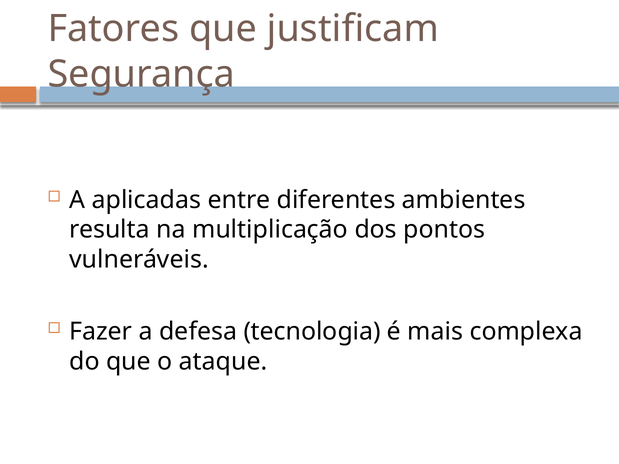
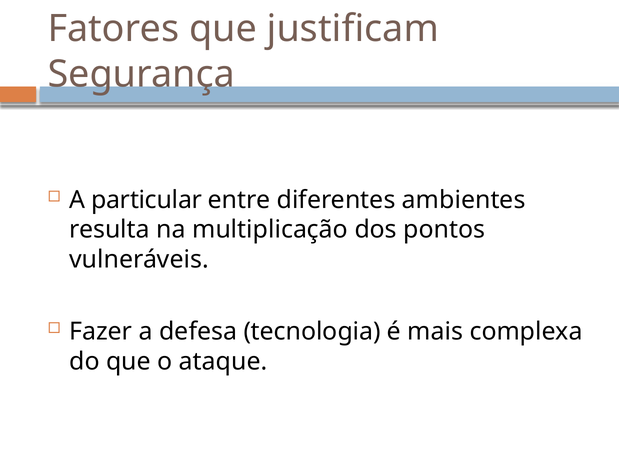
aplicadas: aplicadas -> particular (147, 200)
